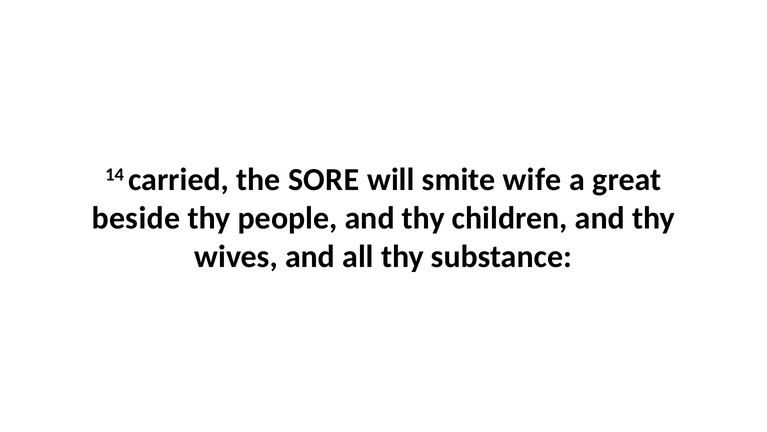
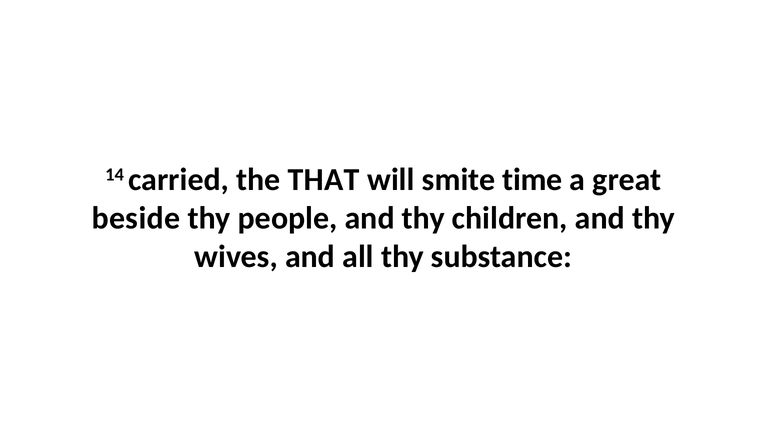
SORE: SORE -> THAT (324, 180)
wife: wife -> time (532, 180)
